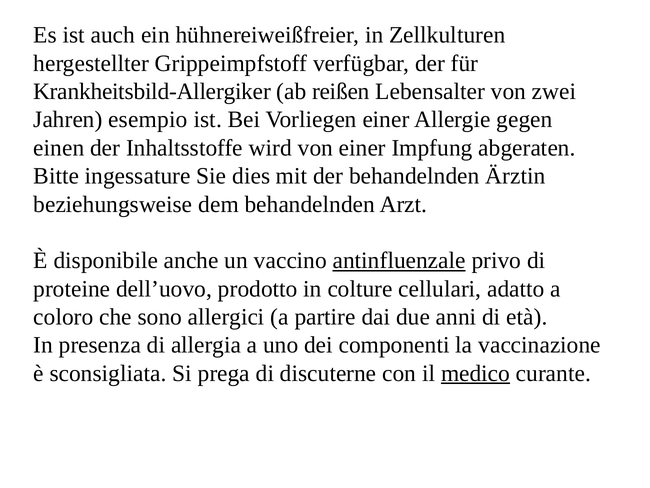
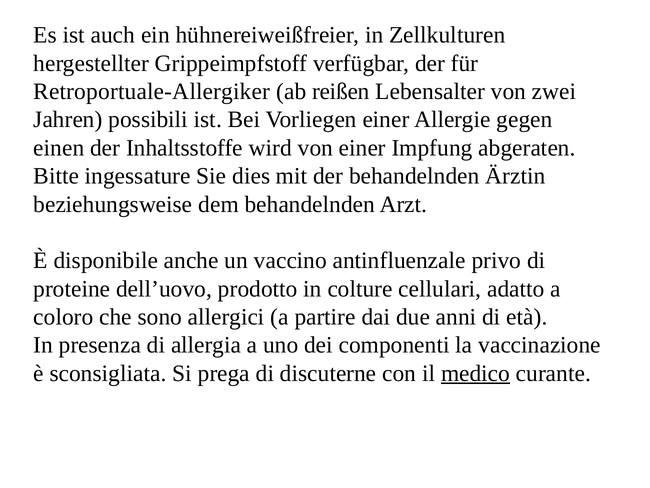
Krankheitsbild-Allergiker: Krankheitsbild-Allergiker -> Retroportuale-Allergiker (152, 91)
esempio: esempio -> possibili (148, 120)
antinfluenzale underline: present -> none (399, 260)
